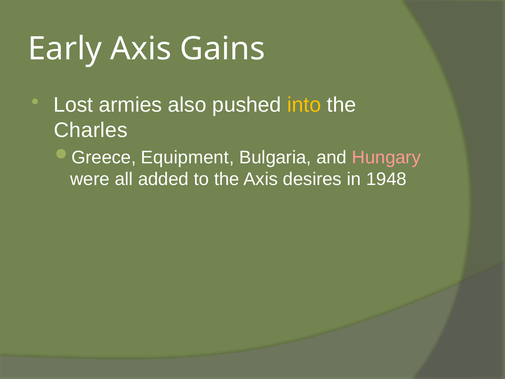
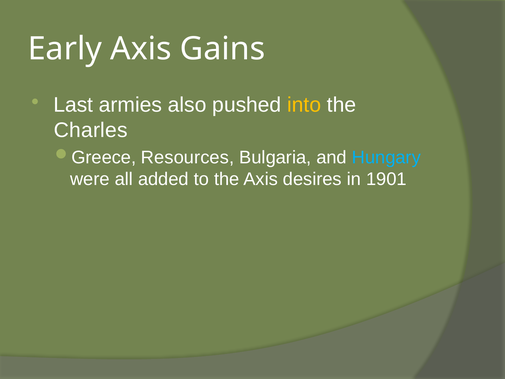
Lost: Lost -> Last (73, 105)
Equipment: Equipment -> Resources (188, 157)
Hungary colour: pink -> light blue (386, 157)
1948: 1948 -> 1901 (386, 179)
